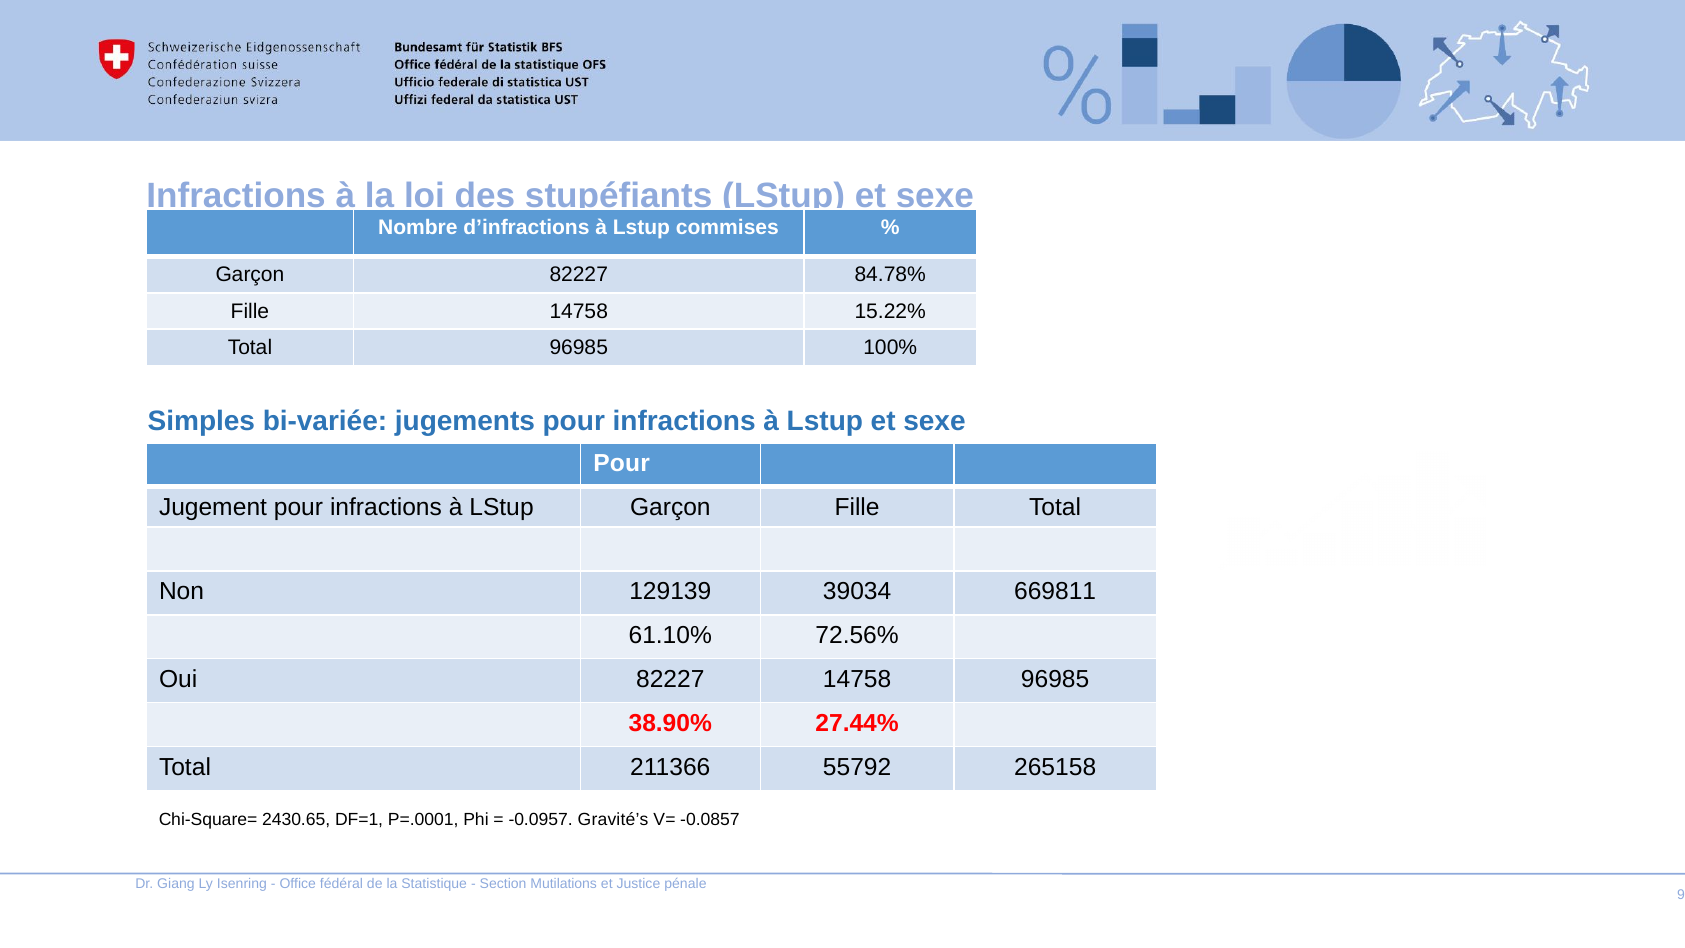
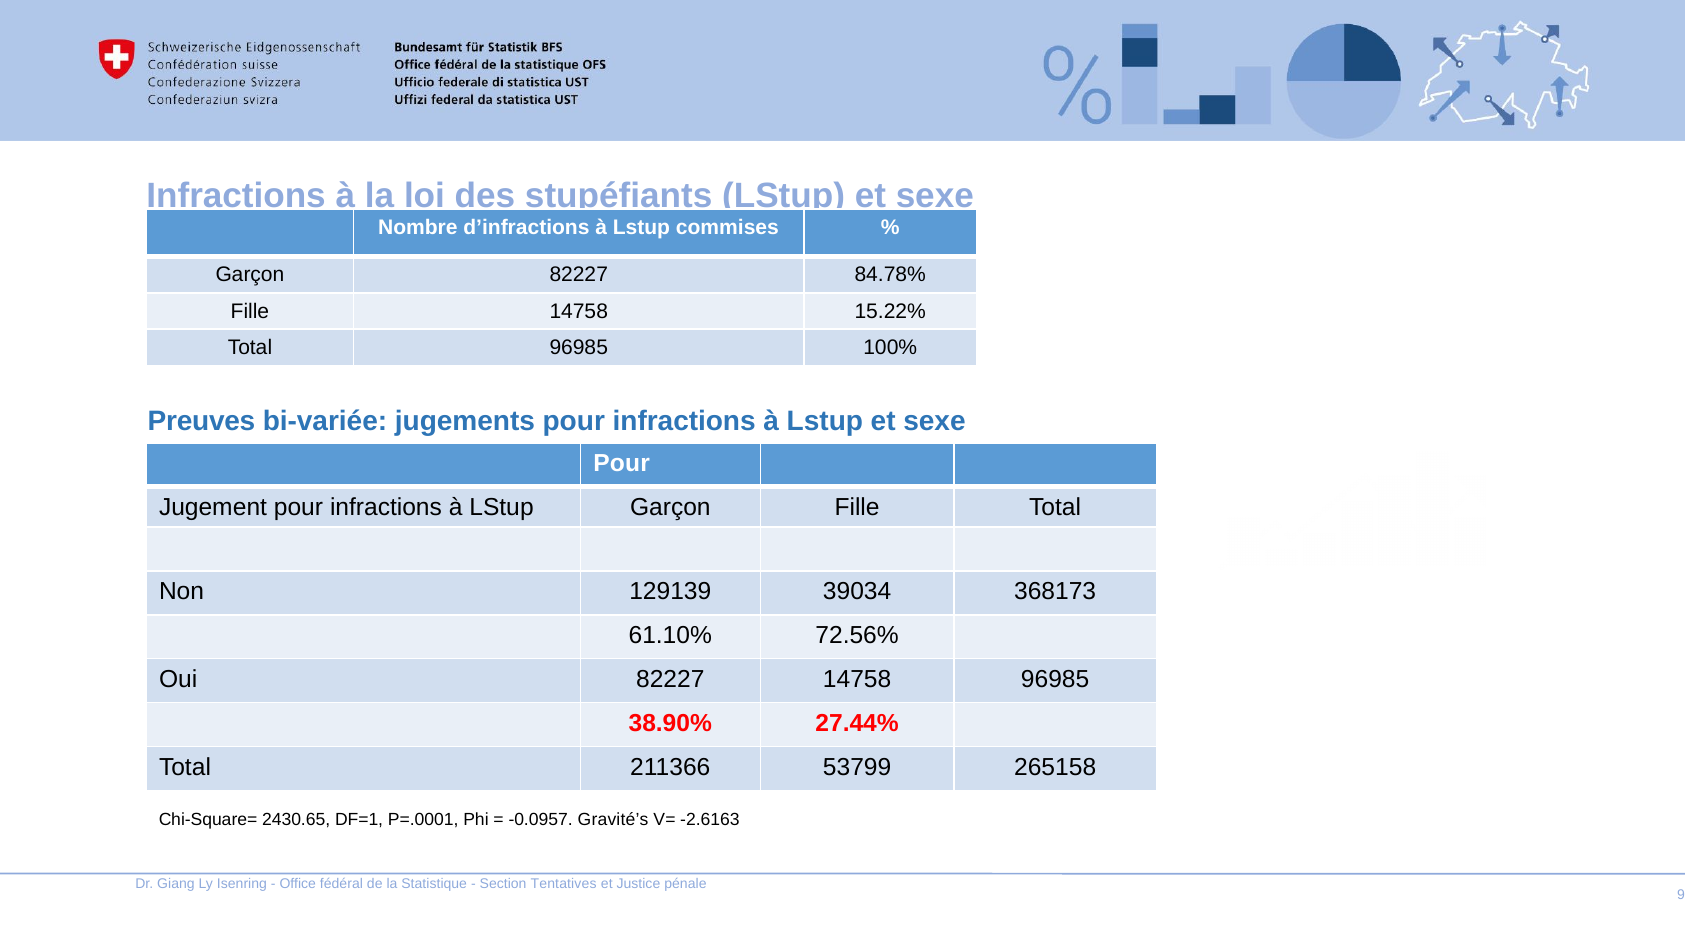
Simples: Simples -> Preuves (202, 421)
669811: 669811 -> 368173 (1055, 591)
55792: 55792 -> 53799 (857, 767)
-0.0857: -0.0857 -> -2.6163 (710, 820)
Mutilations: Mutilations -> Tentatives (564, 884)
